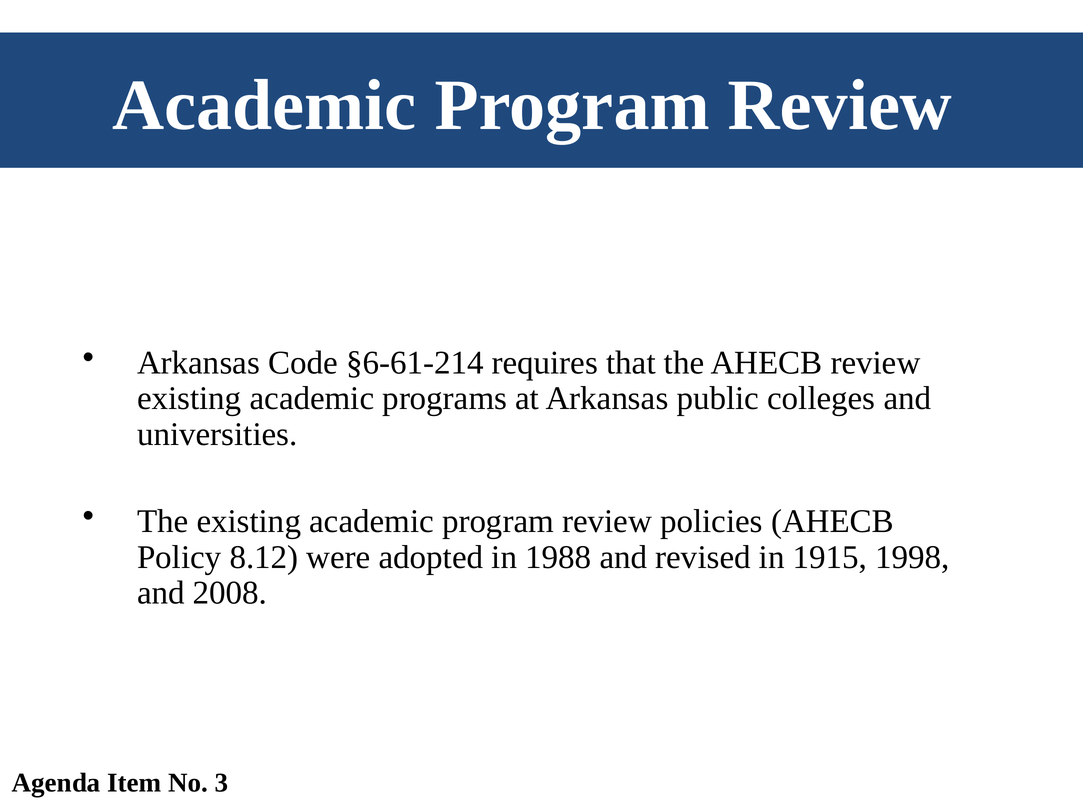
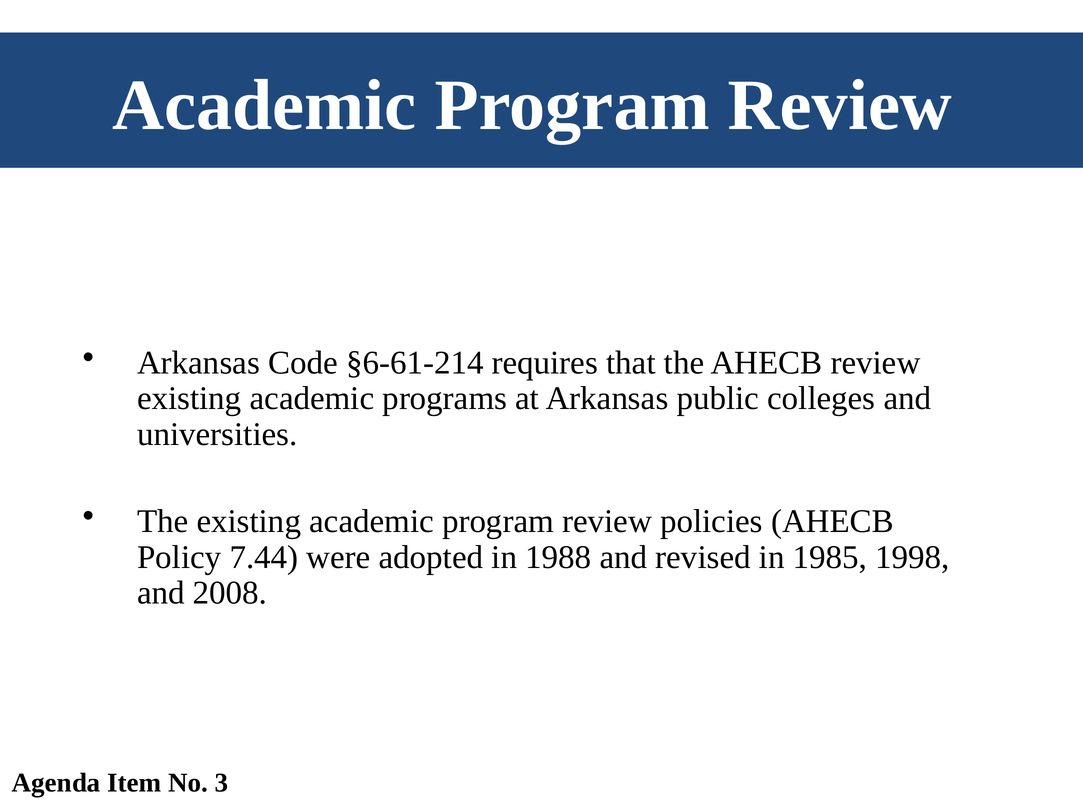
8.12: 8.12 -> 7.44 (264, 557)
1915: 1915 -> 1985 (830, 557)
